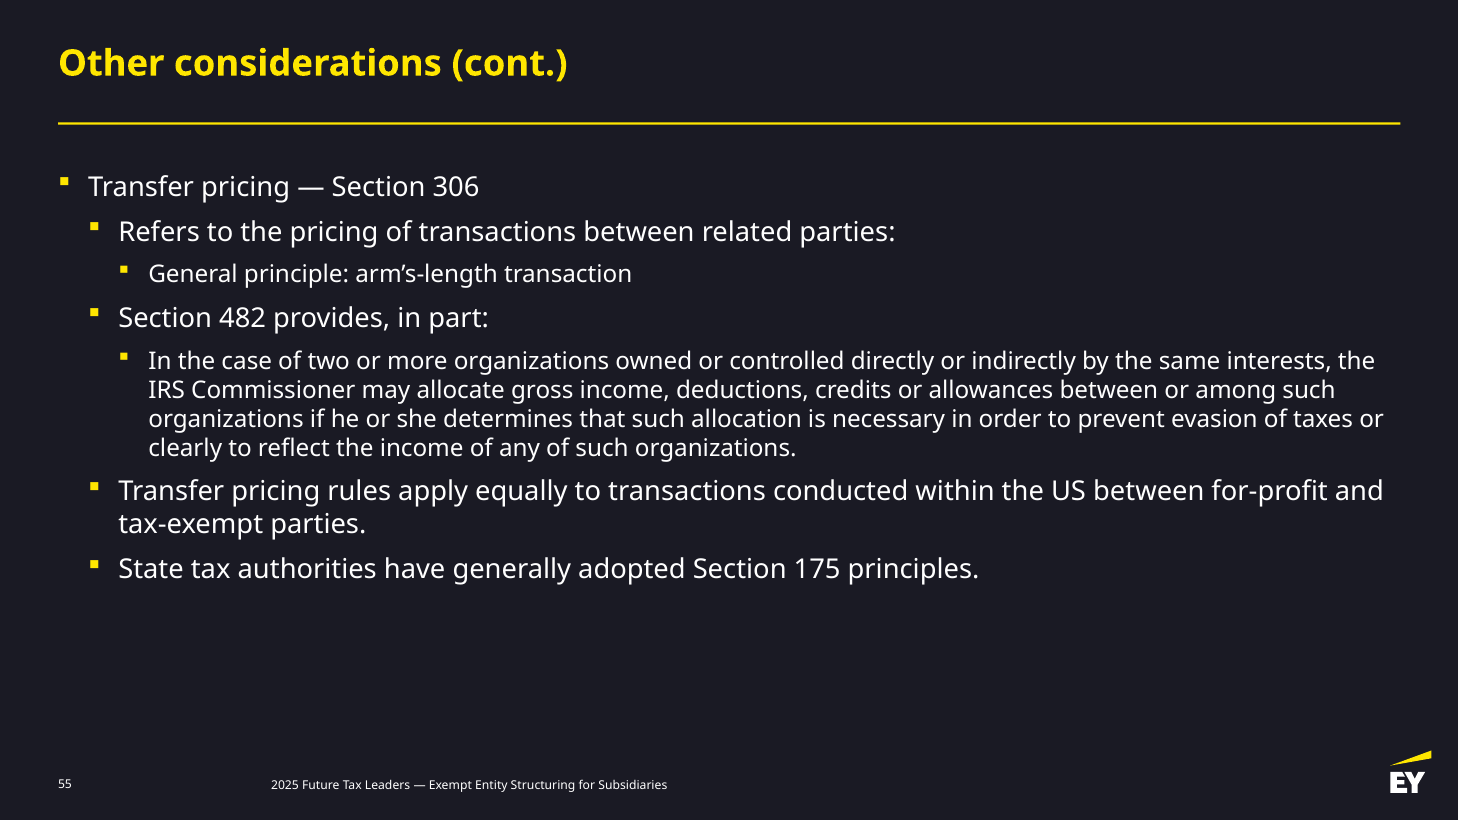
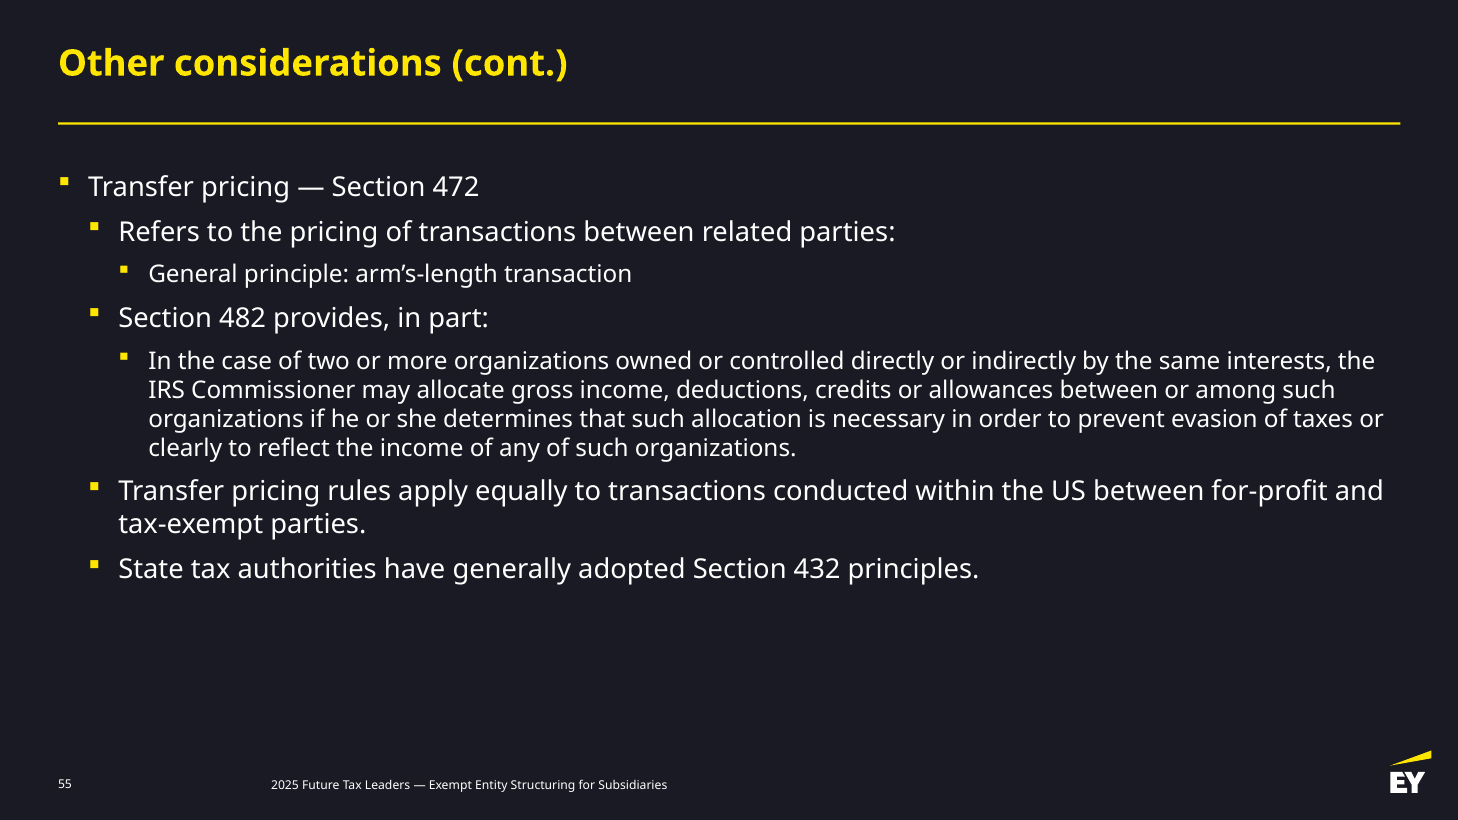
306: 306 -> 472 (456, 187)
175: 175 -> 432 (817, 570)
